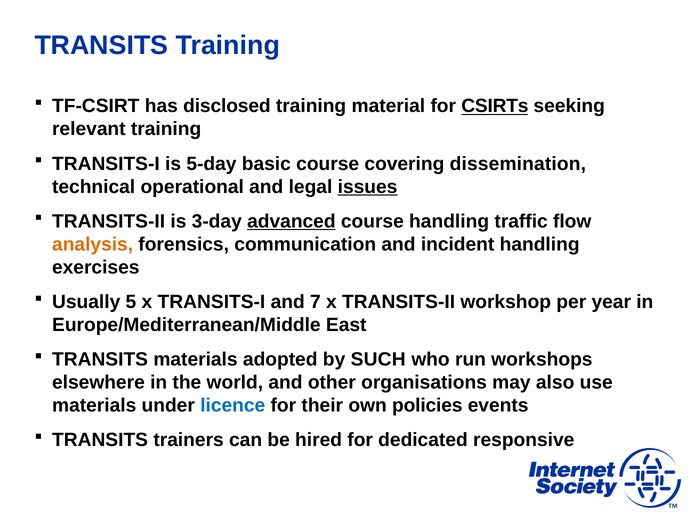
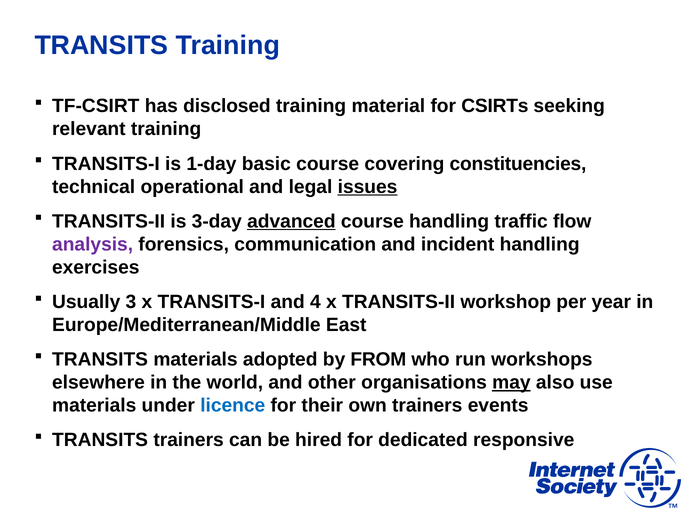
CSIRTs underline: present -> none (495, 106)
5-day: 5-day -> 1-day (211, 164)
dissemination: dissemination -> constituencies (518, 164)
analysis colour: orange -> purple (93, 244)
5: 5 -> 3 (131, 302)
7: 7 -> 4 (315, 302)
SUCH: SUCH -> FROM (378, 359)
may underline: none -> present (511, 382)
own policies: policies -> trainers (427, 405)
